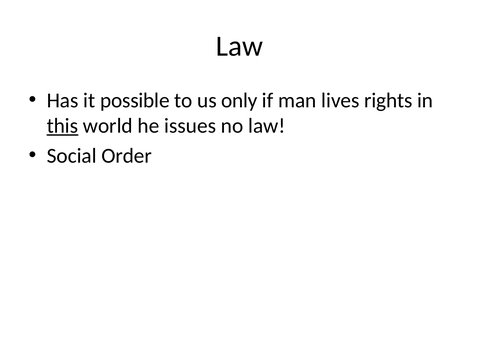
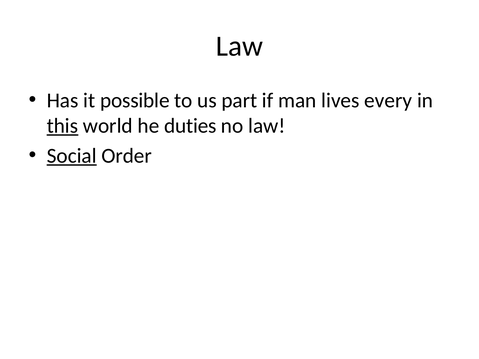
only: only -> part (239, 100)
rights: rights -> every (388, 100)
issues: issues -> duties (190, 126)
Social underline: none -> present (72, 156)
